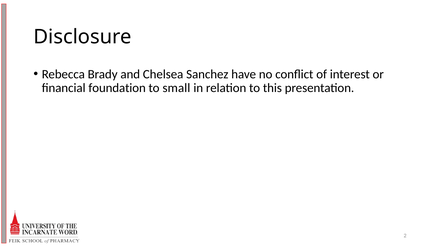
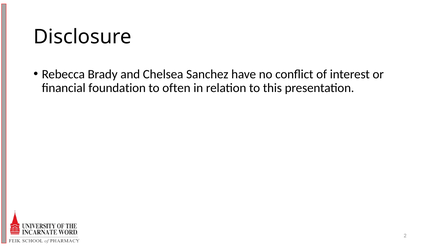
small: small -> often (176, 88)
